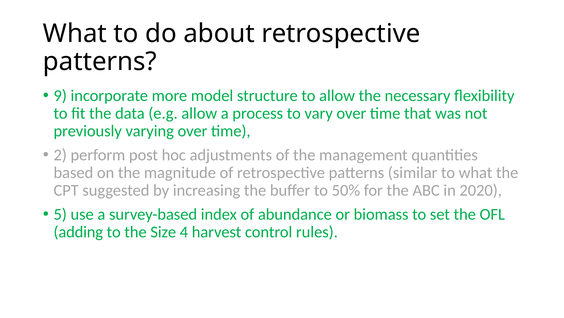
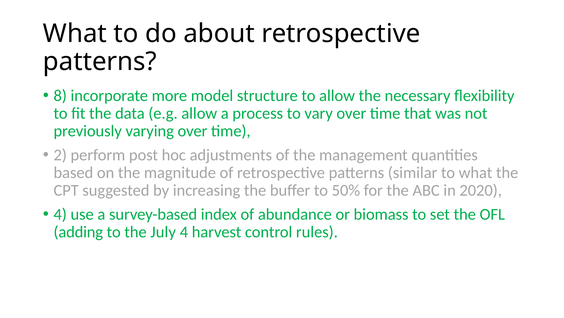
9: 9 -> 8 (60, 95)
5: 5 -> 4 (60, 214)
Size: Size -> July (163, 231)
